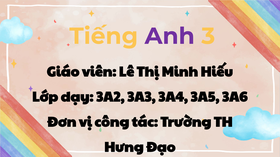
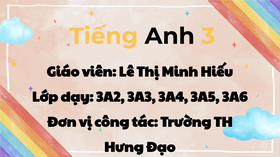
Anh colour: purple -> black (170, 36)
